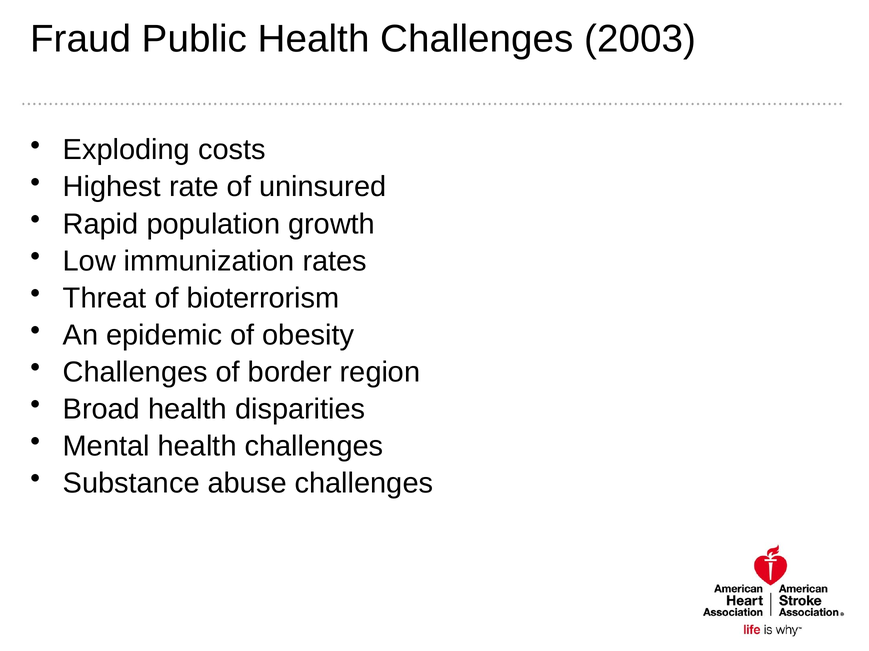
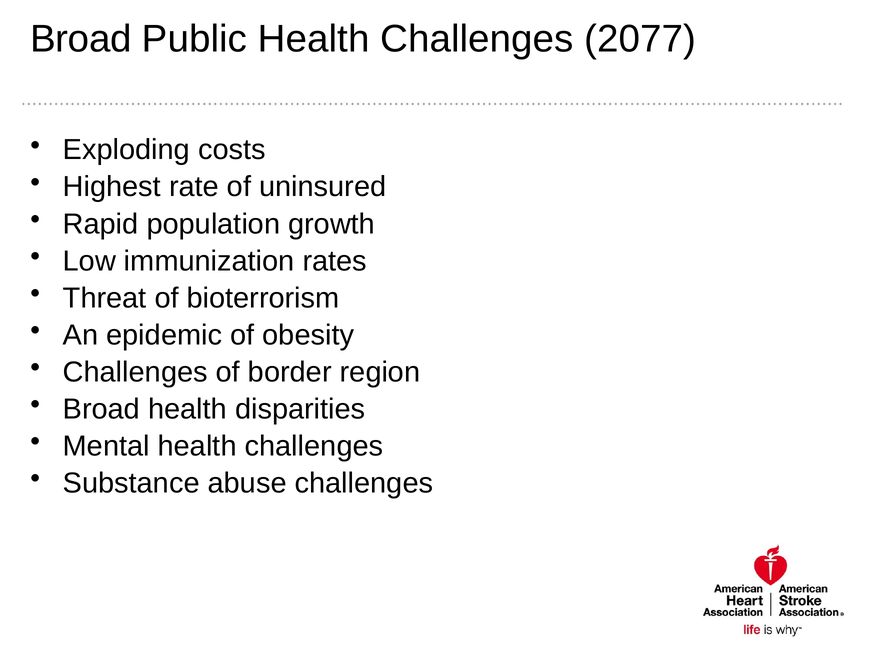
Fraud: Fraud -> Broad (81, 39)
2003: 2003 -> 2077 (640, 39)
